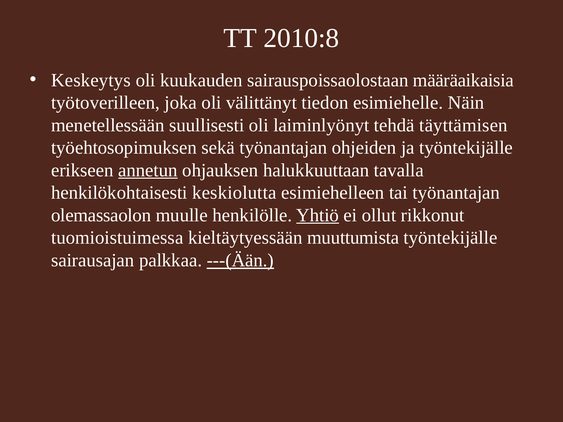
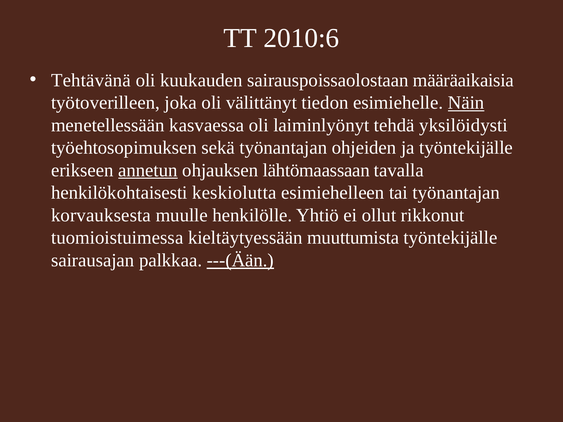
2010:8: 2010:8 -> 2010:6 (301, 38)
Keskeytys: Keskeytys -> Tehtävänä (91, 80)
Näin underline: none -> present (466, 103)
suullisesti: suullisesti -> kasvaessa (207, 125)
täyttämisen: täyttämisen -> yksilöidysti (464, 125)
halukkuuttaan: halukkuuttaan -> lähtömaassaan (316, 170)
olemassaolon: olemassaolon -> korvauksesta (101, 215)
Yhtiö underline: present -> none (318, 215)
